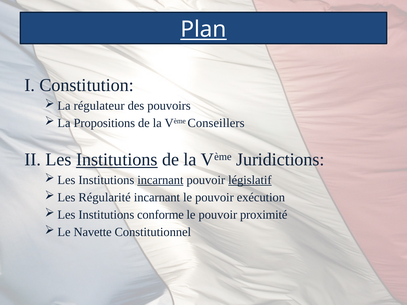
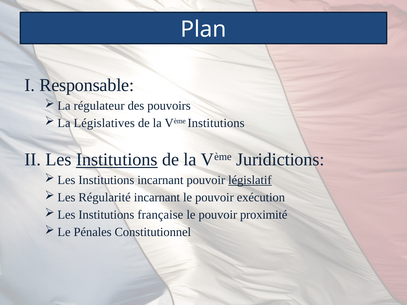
Plan underline: present -> none (204, 30)
Constitution: Constitution -> Responsable (87, 85)
Propositions: Propositions -> Législatives (104, 123)
Vème Conseillers: Conseillers -> Institutions (216, 123)
incarnant underline: present -> none (160, 180)
conforme: conforme -> française (160, 215)
Navette: Navette -> Pénales (93, 232)
